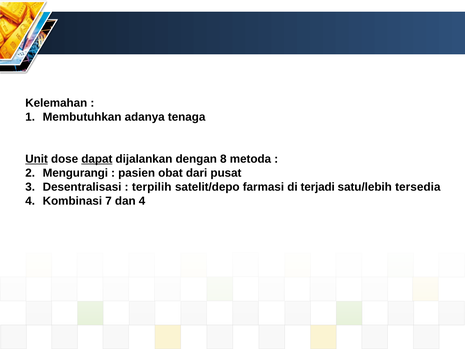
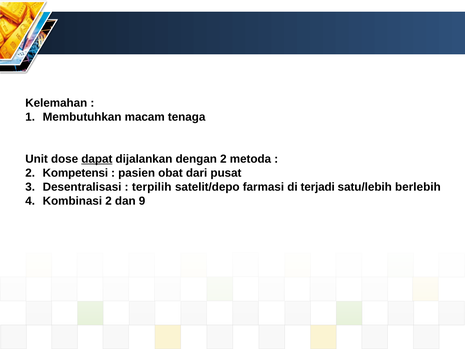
adanya: adanya -> macam (145, 117)
Unit underline: present -> none (37, 159)
dengan 8: 8 -> 2 (223, 159)
Mengurangi: Mengurangi -> Kompetensi (75, 173)
tersedia: tersedia -> berlebih (418, 187)
Kombinasi 7: 7 -> 2 (109, 201)
dan 4: 4 -> 9 (142, 201)
